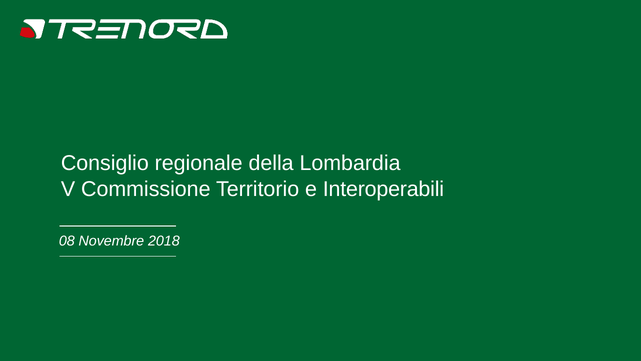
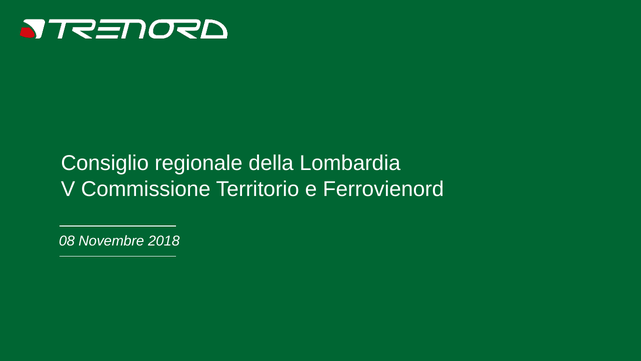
Interoperabili: Interoperabili -> Ferrovienord (383, 189)
